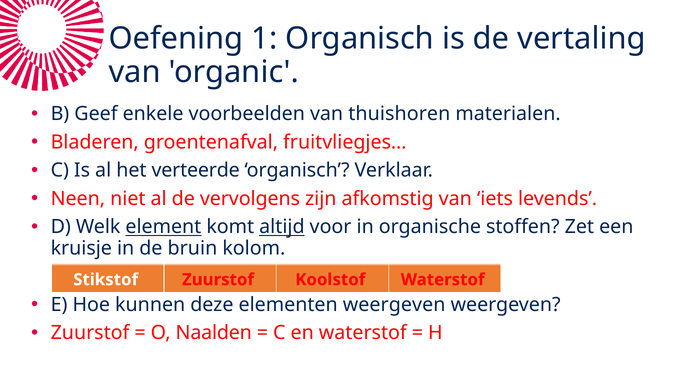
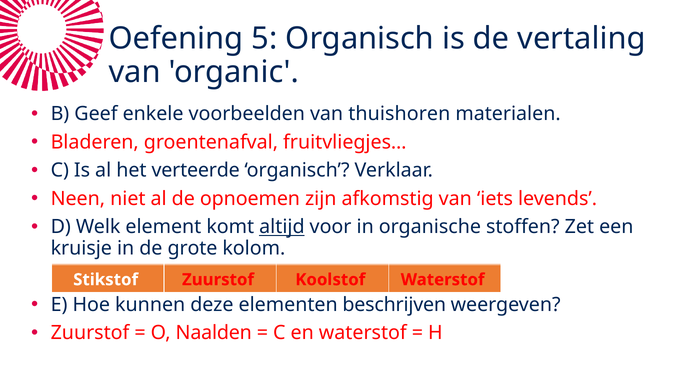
1: 1 -> 5 (264, 39)
vervolgens: vervolgens -> opnoemen (250, 199)
element underline: present -> none (163, 227)
bruin: bruin -> grote (192, 248)
elementen weergeven: weergeven -> beschrijven (394, 305)
